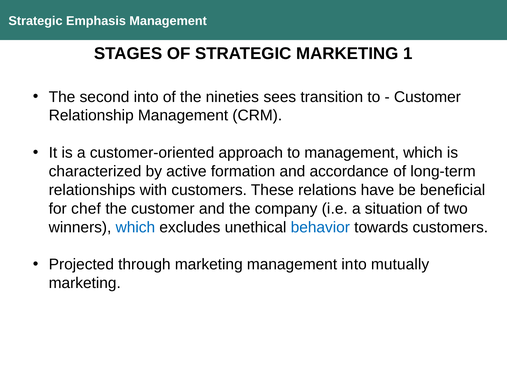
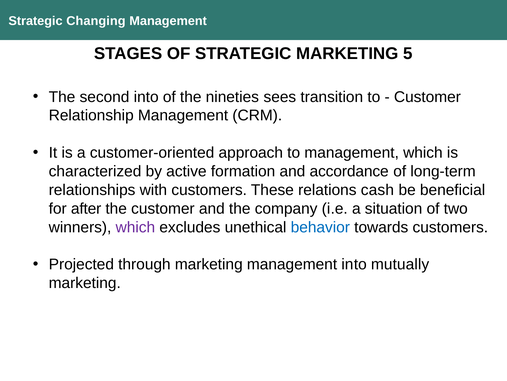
Emphasis: Emphasis -> Changing (96, 21)
1: 1 -> 5 (408, 54)
have: have -> cash (377, 190)
chef: chef -> after (86, 208)
which colour: blue -> purple (135, 227)
